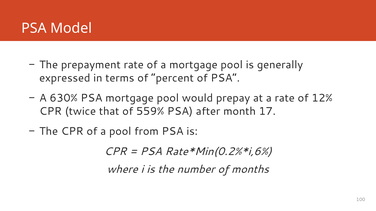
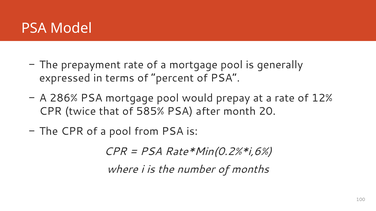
630%: 630% -> 286% (64, 98)
559%: 559% -> 585% (150, 111)
17: 17 -> 20 (267, 111)
